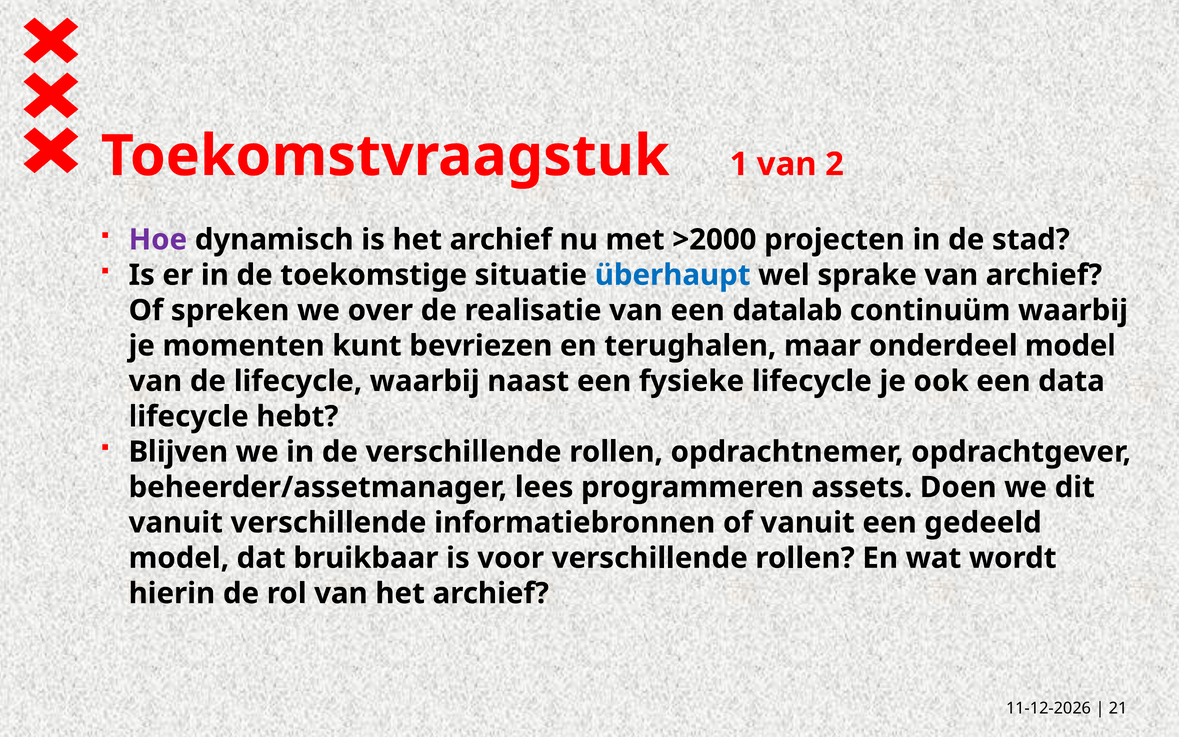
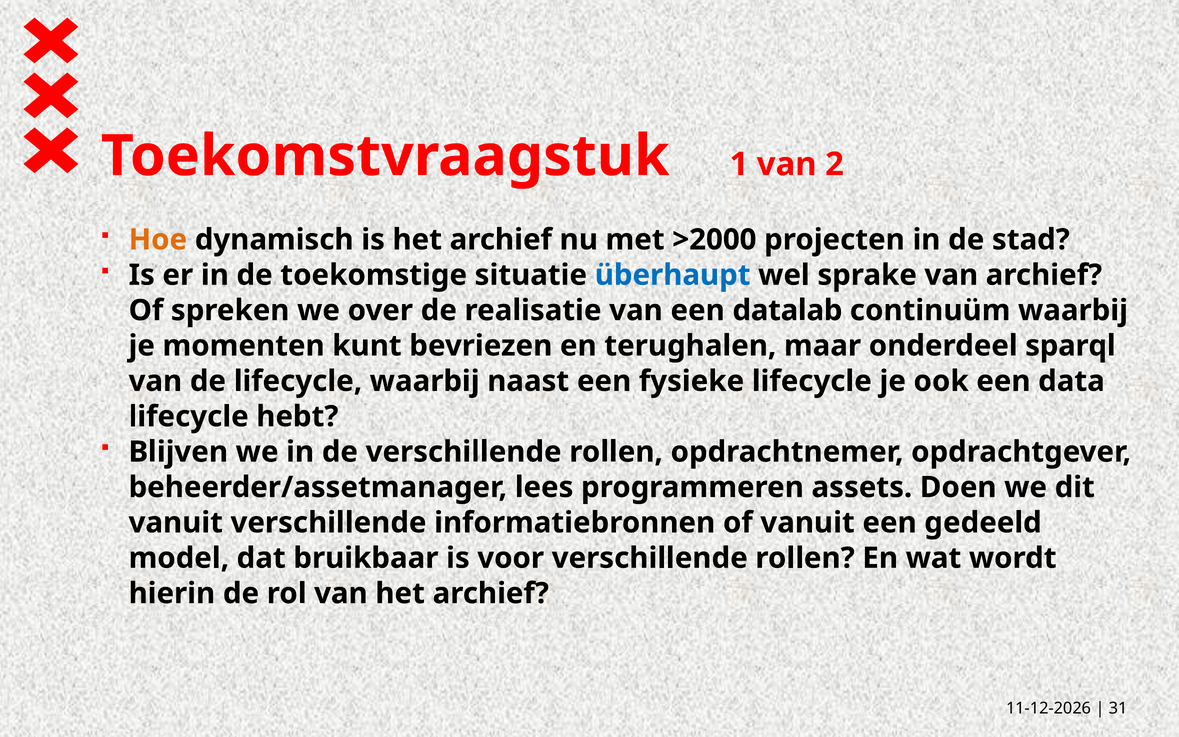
Hoe colour: purple -> orange (158, 240)
onderdeel model: model -> sparql (1070, 346)
21: 21 -> 31 (1118, 708)
